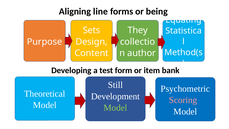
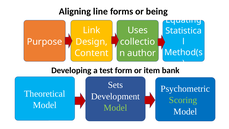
Sets: Sets -> Link (92, 30)
They: They -> Uses (138, 30)
Still: Still -> Sets (115, 85)
Scoring colour: pink -> light green (183, 100)
